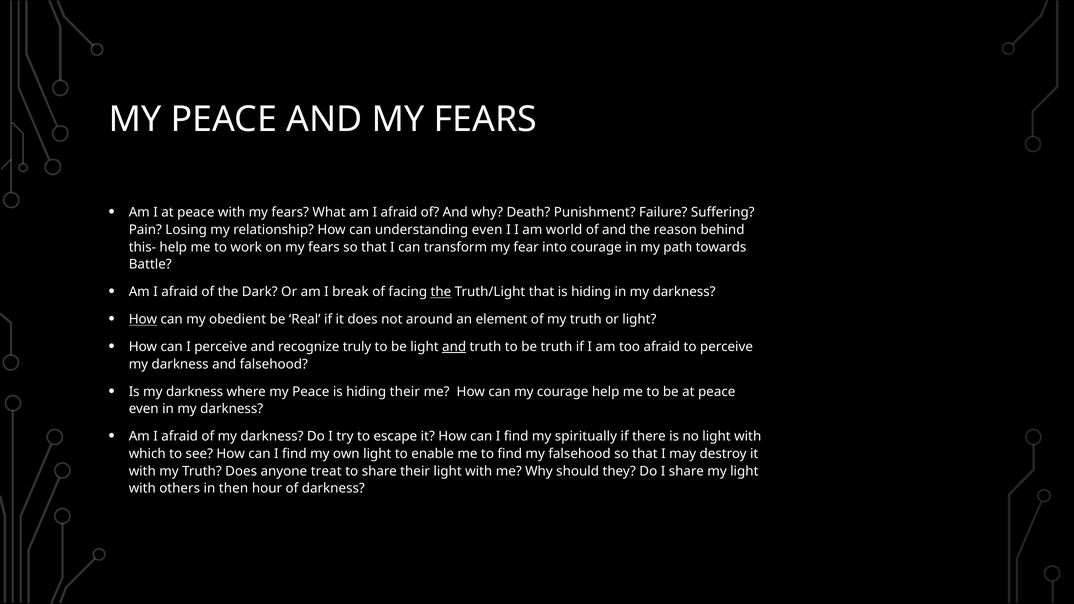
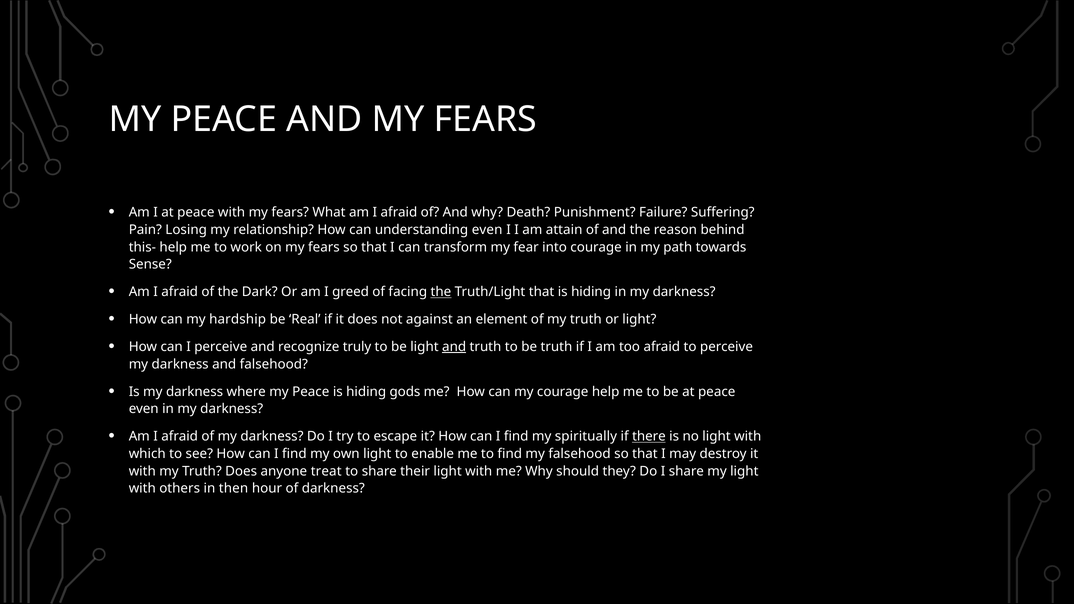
world: world -> attain (564, 230)
Battle: Battle -> Sense (150, 265)
break: break -> greed (351, 292)
How underline: present -> none (143, 319)
obedient: obedient -> hardship (238, 319)
around: around -> against (429, 319)
hiding their: their -> gods (405, 392)
there underline: none -> present (649, 437)
